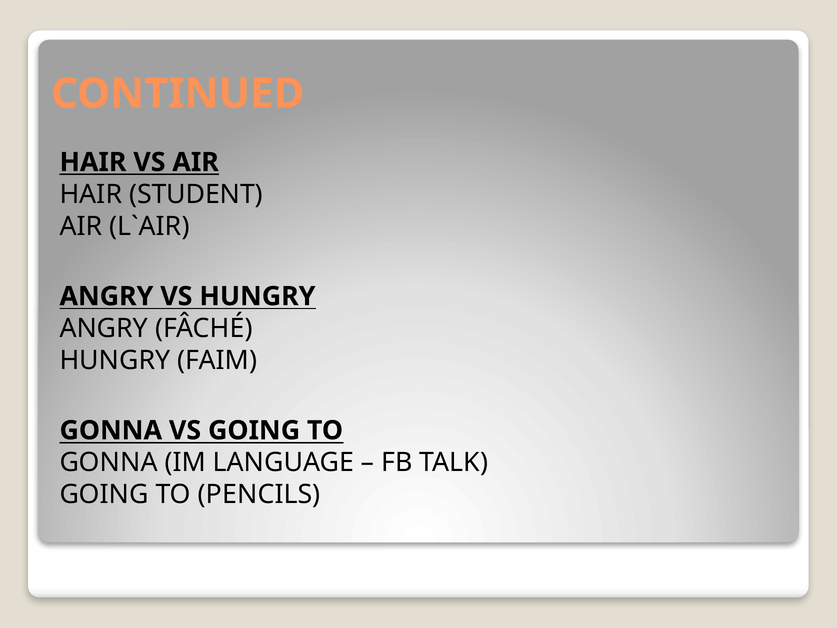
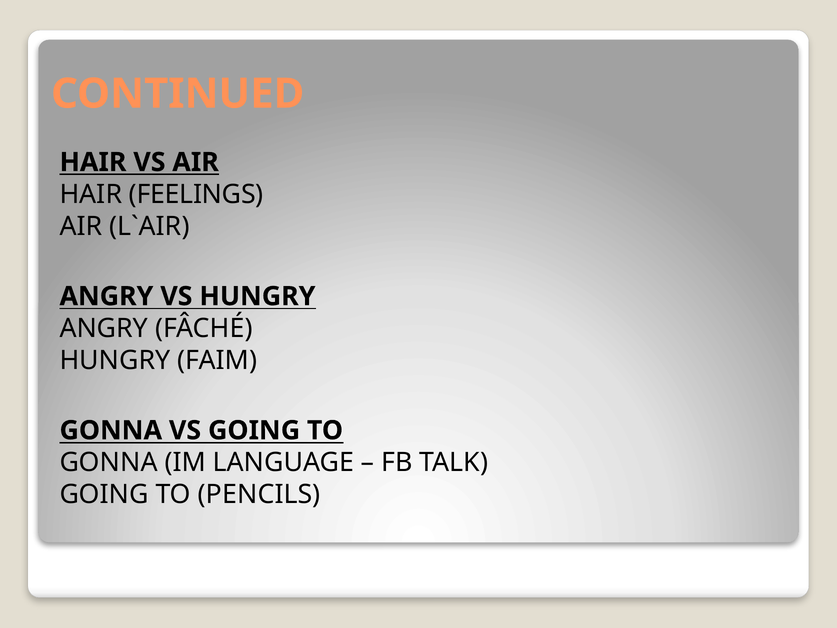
STUDENT: STUDENT -> FEELINGS (196, 194)
